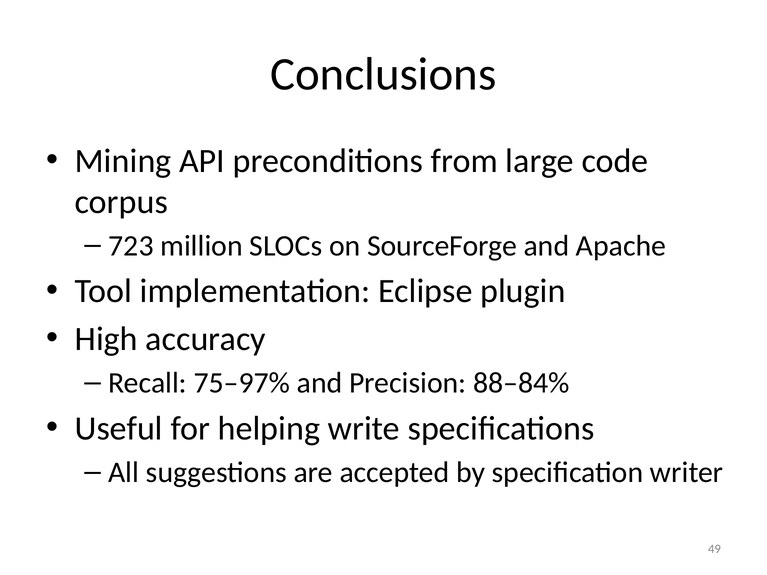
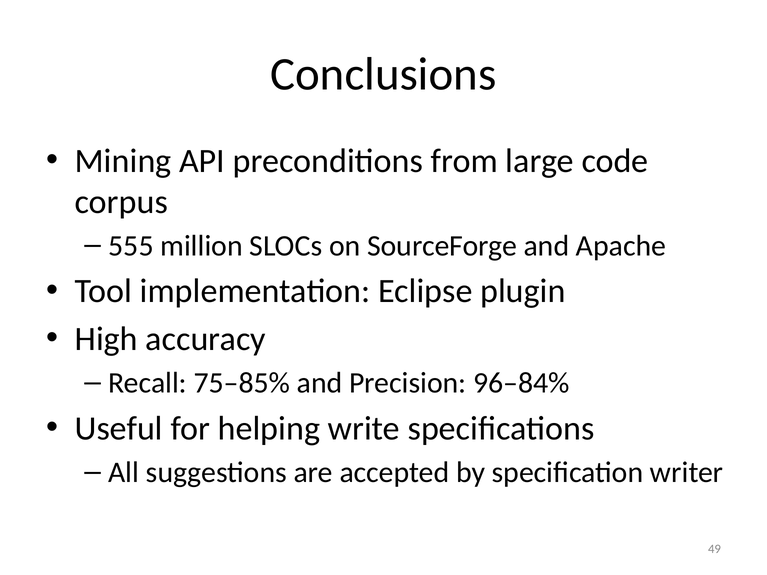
723: 723 -> 555 (131, 246)
75–97%: 75–97% -> 75–85% (242, 383)
88–84%: 88–84% -> 96–84% (521, 383)
